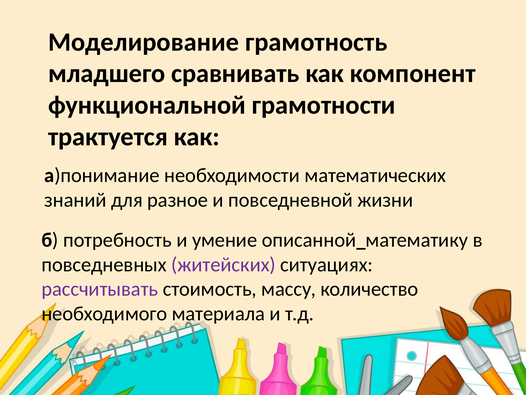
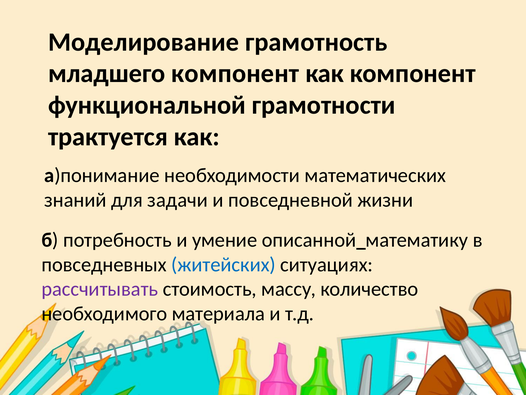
младшего сравнивать: сравнивать -> компонент (235, 74)
разное: разное -> задачи (178, 200)
житейских colour: purple -> blue (224, 264)
